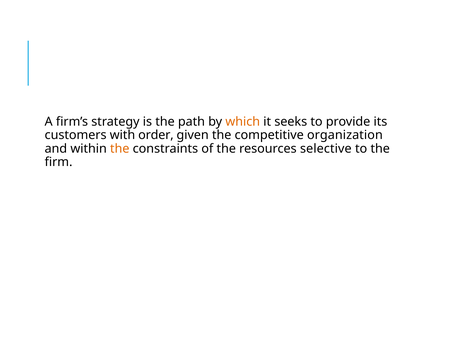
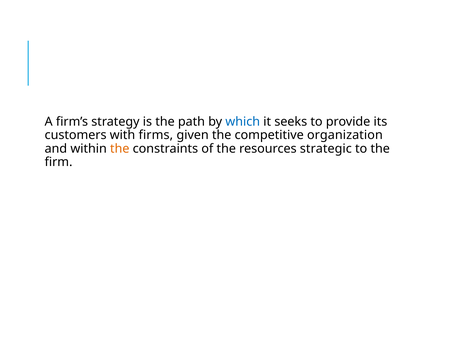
which colour: orange -> blue (243, 122)
order: order -> firms (156, 135)
selective: selective -> strategic (326, 149)
